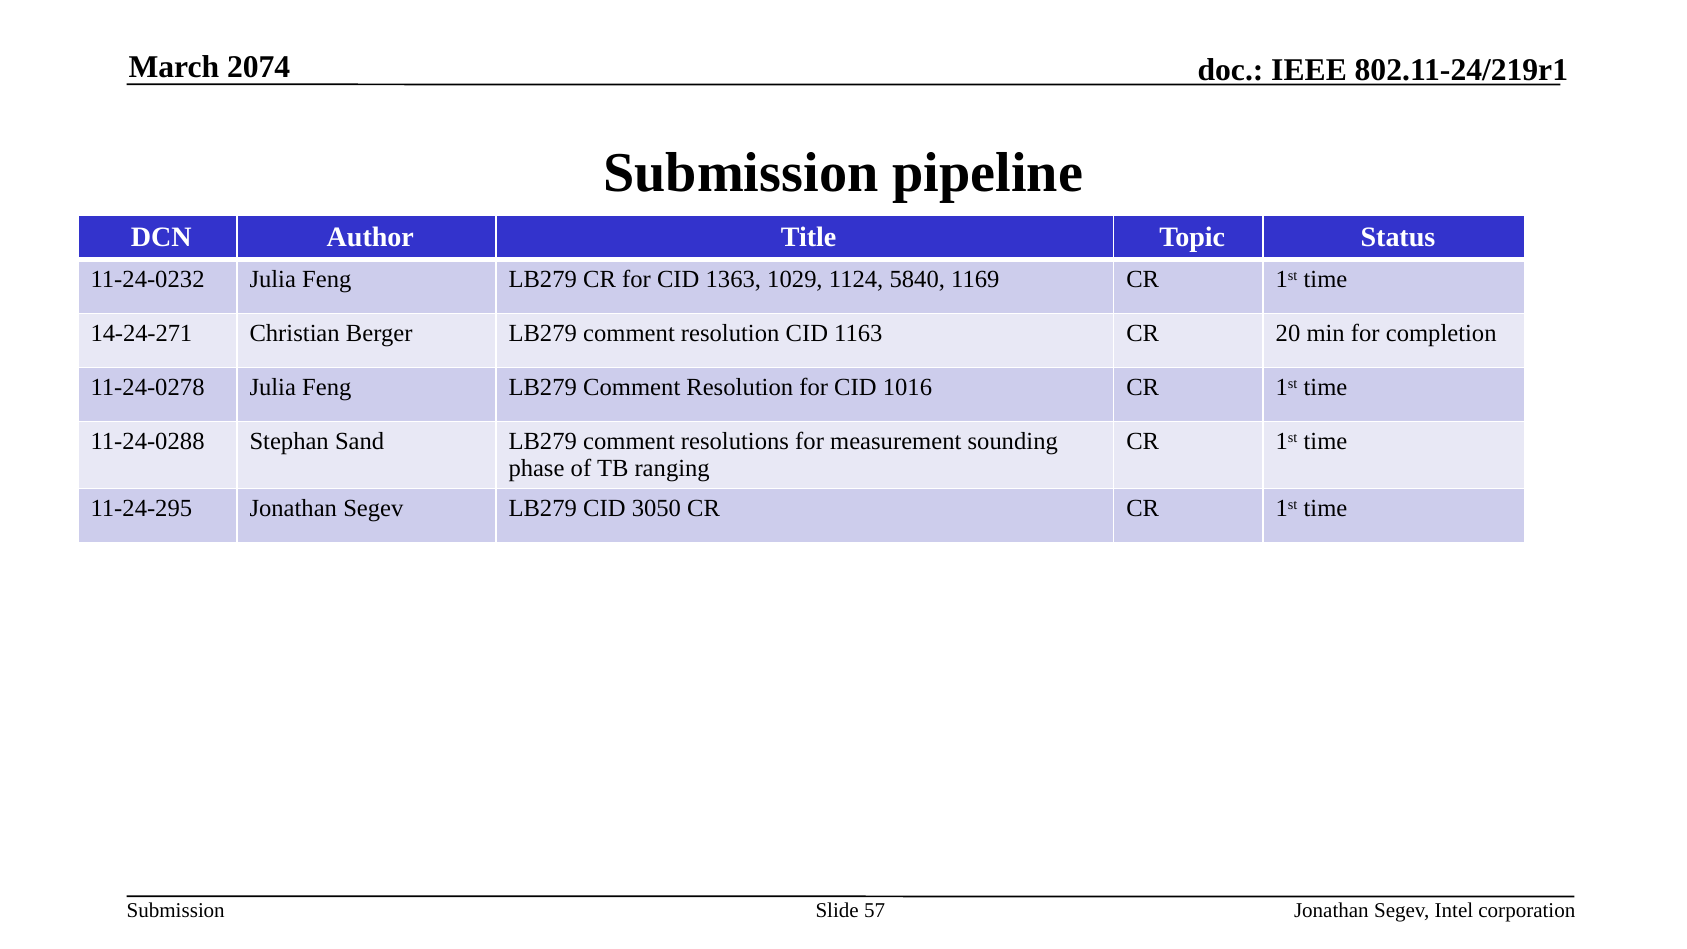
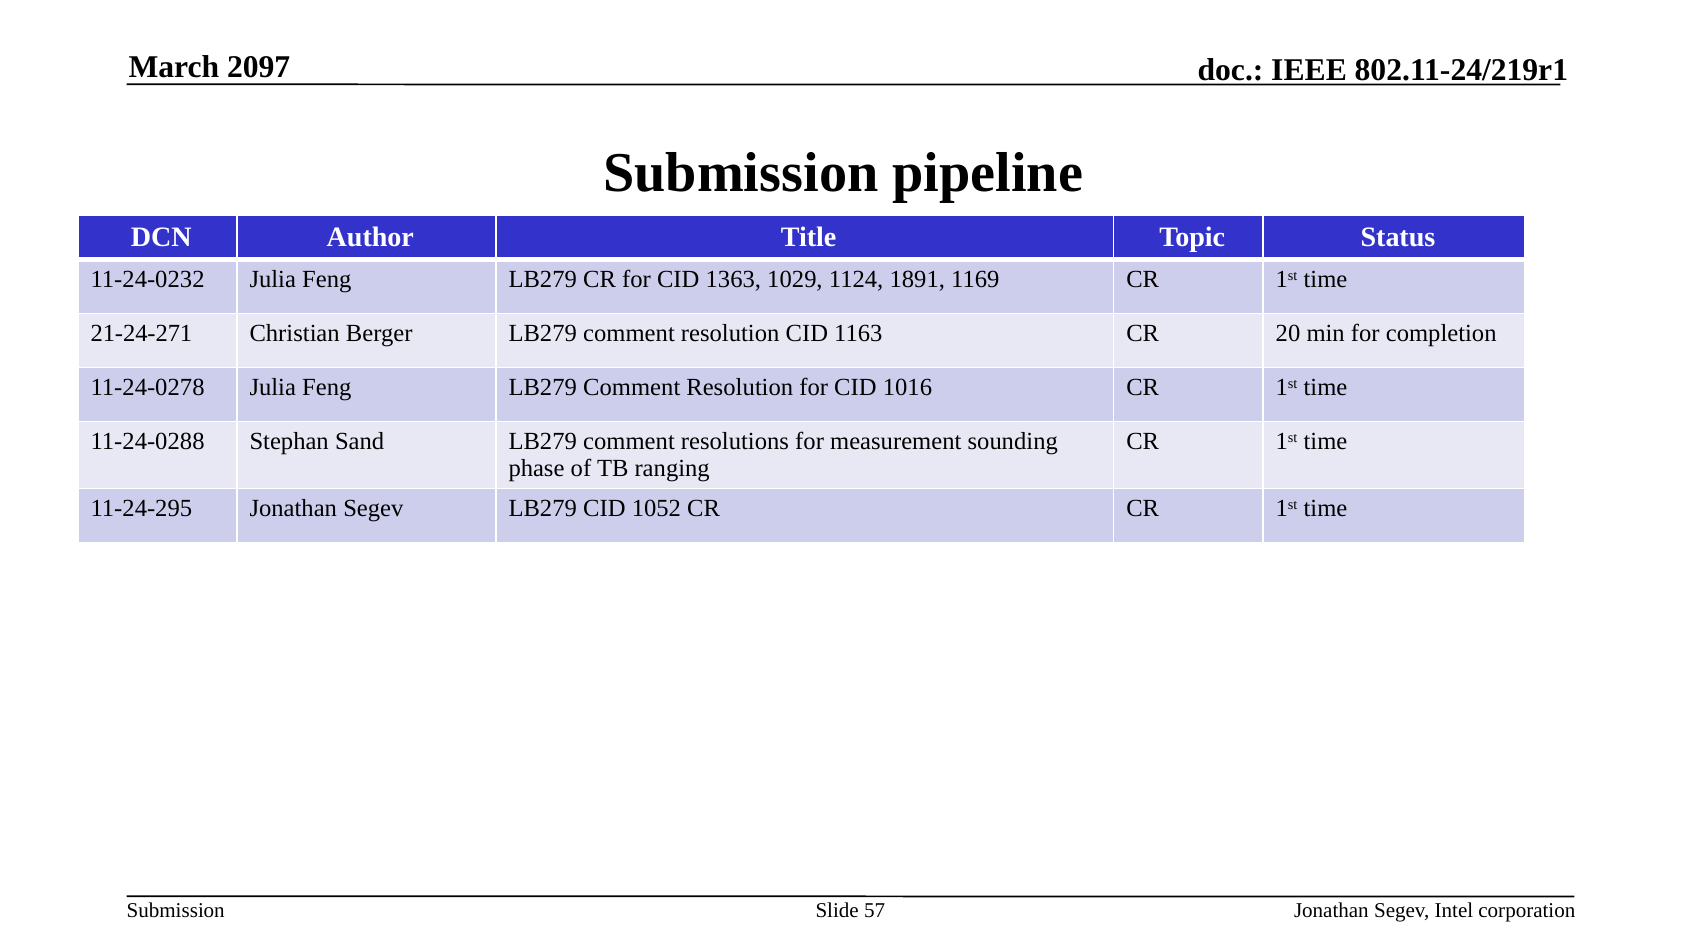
2074: 2074 -> 2097 (259, 67)
5840: 5840 -> 1891 (917, 279)
14-24-271: 14-24-271 -> 21-24-271 (141, 333)
3050: 3050 -> 1052 (656, 509)
